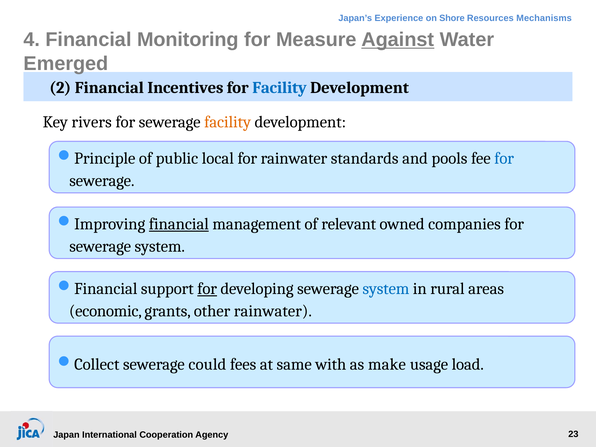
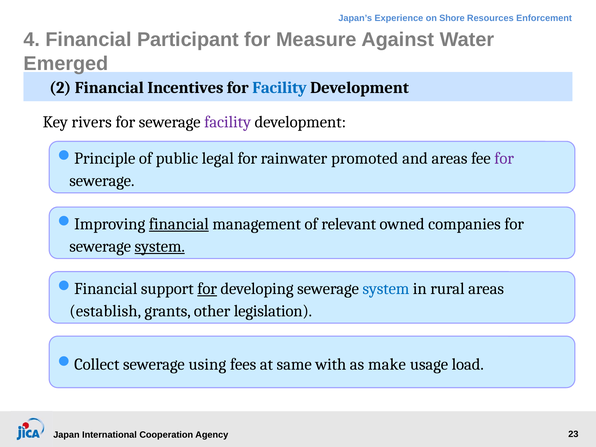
Mechanisms: Mechanisms -> Enforcement (544, 18)
Monitoring: Monitoring -> Participant (188, 40)
Against underline: present -> none (398, 40)
facility colour: orange -> purple (228, 122)
local: local -> legal (218, 158)
standards: standards -> promoted (365, 158)
and pools: pools -> areas (450, 158)
for colour: blue -> purple (504, 158)
system underline: none -> present (160, 246)
economic: economic -> establish (105, 311)
other rainwater: rainwater -> legislation (273, 311)
could: could -> using (207, 364)
